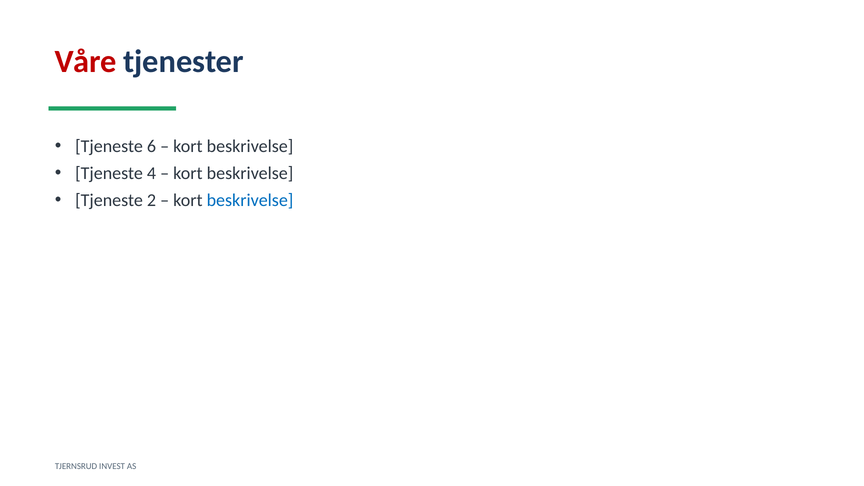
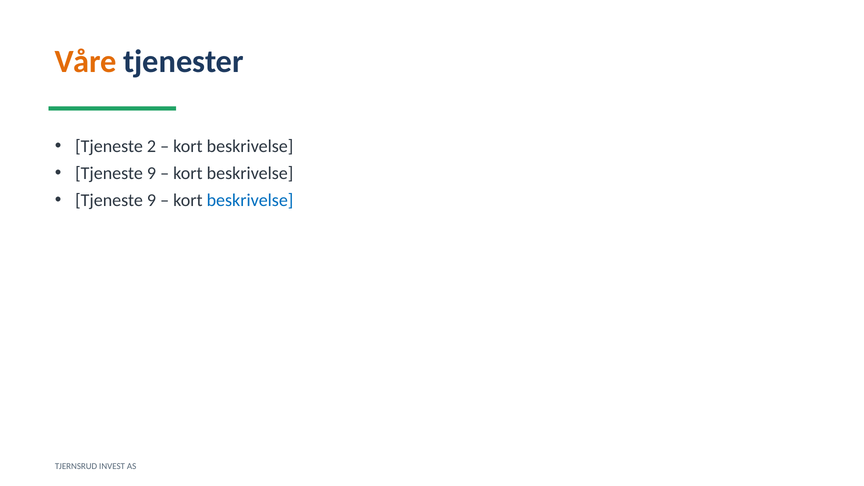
Våre colour: red -> orange (86, 62)
6: 6 -> 2 (151, 146)
4: 4 -> 9 (151, 173)
2: 2 -> 9 (151, 200)
